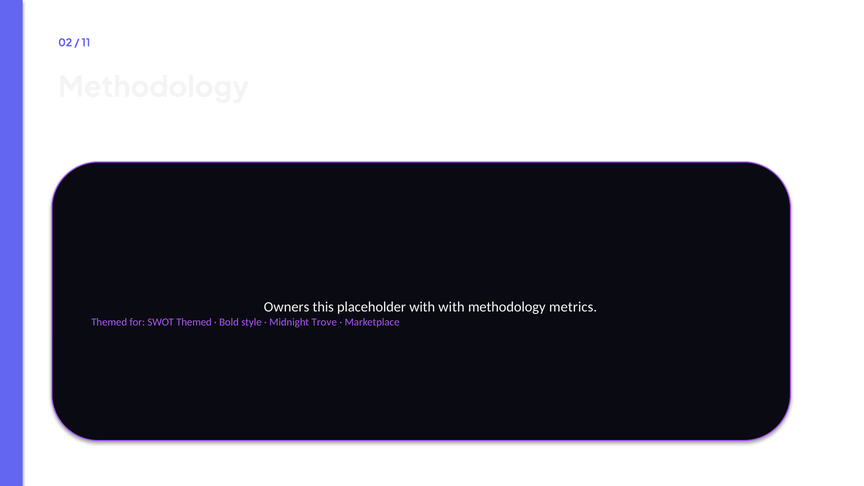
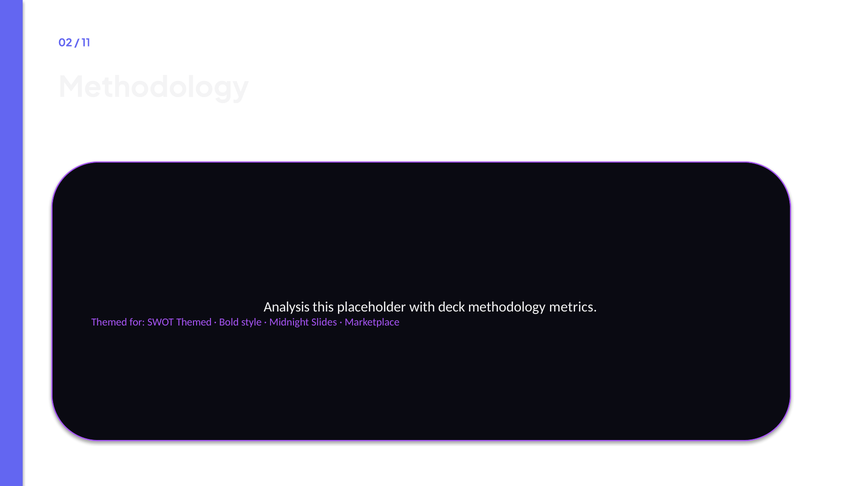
Owners: Owners -> Analysis (287, 307)
with with: with -> deck (452, 307)
Trove: Trove -> Slides (324, 322)
